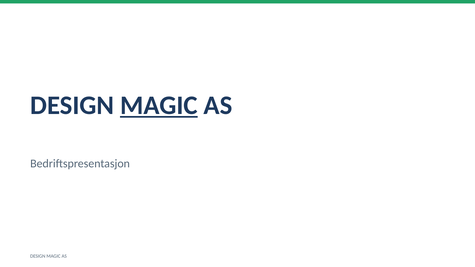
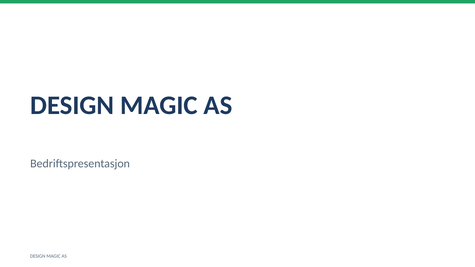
MAGIC underline: present -> none (159, 105)
